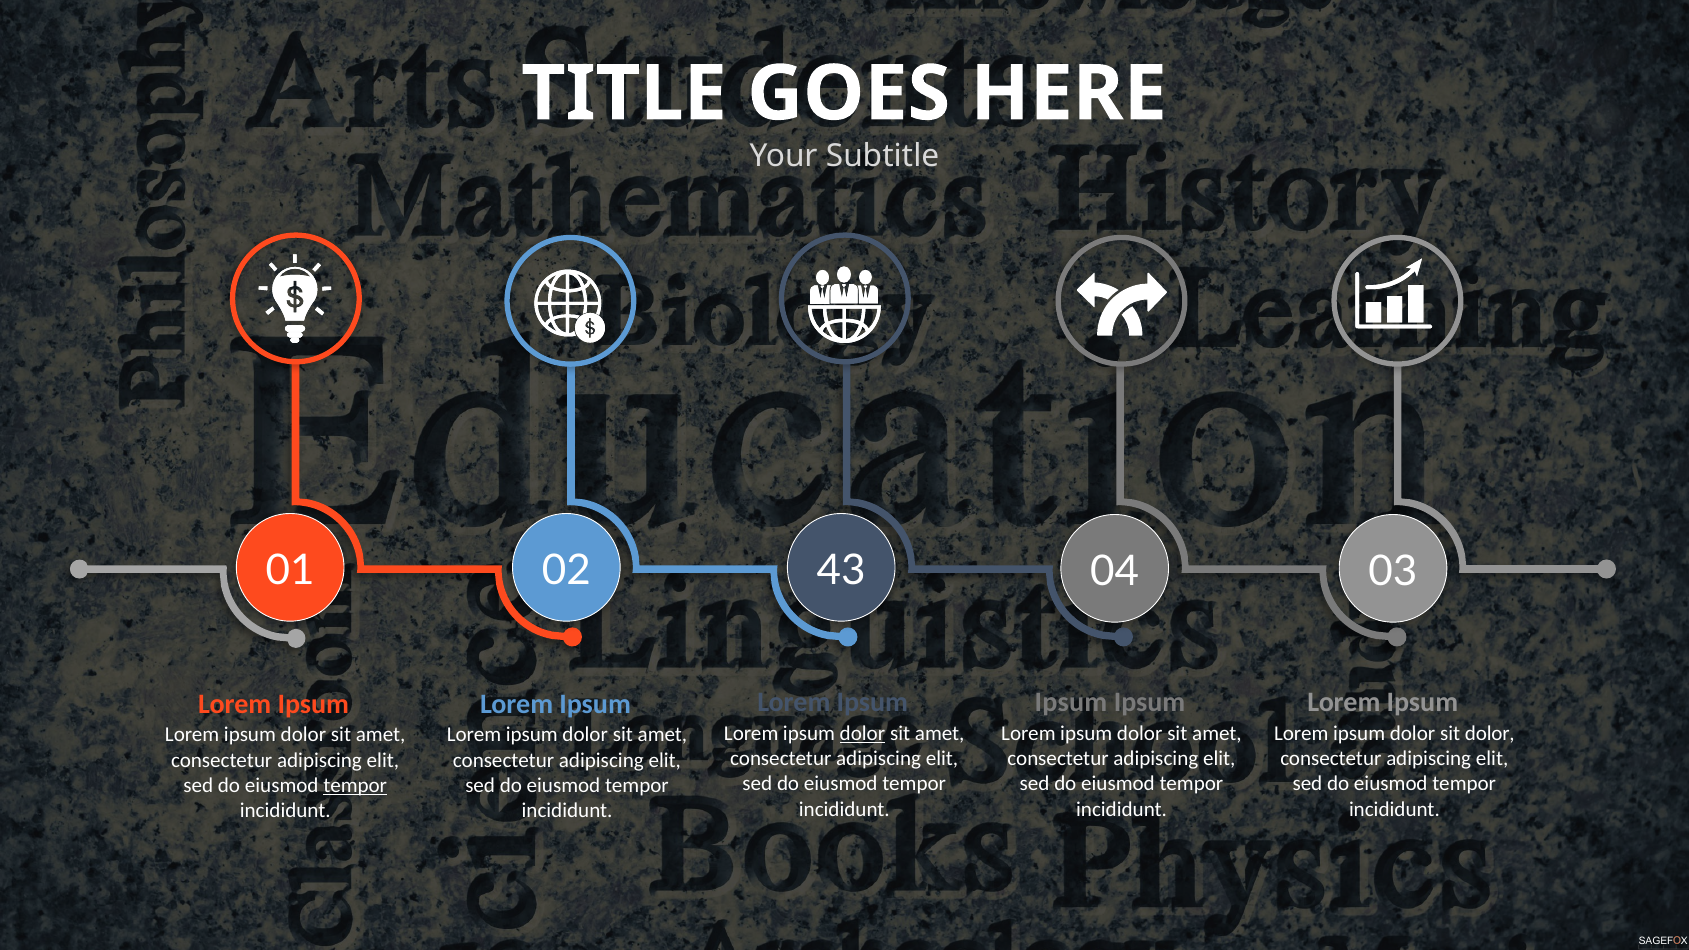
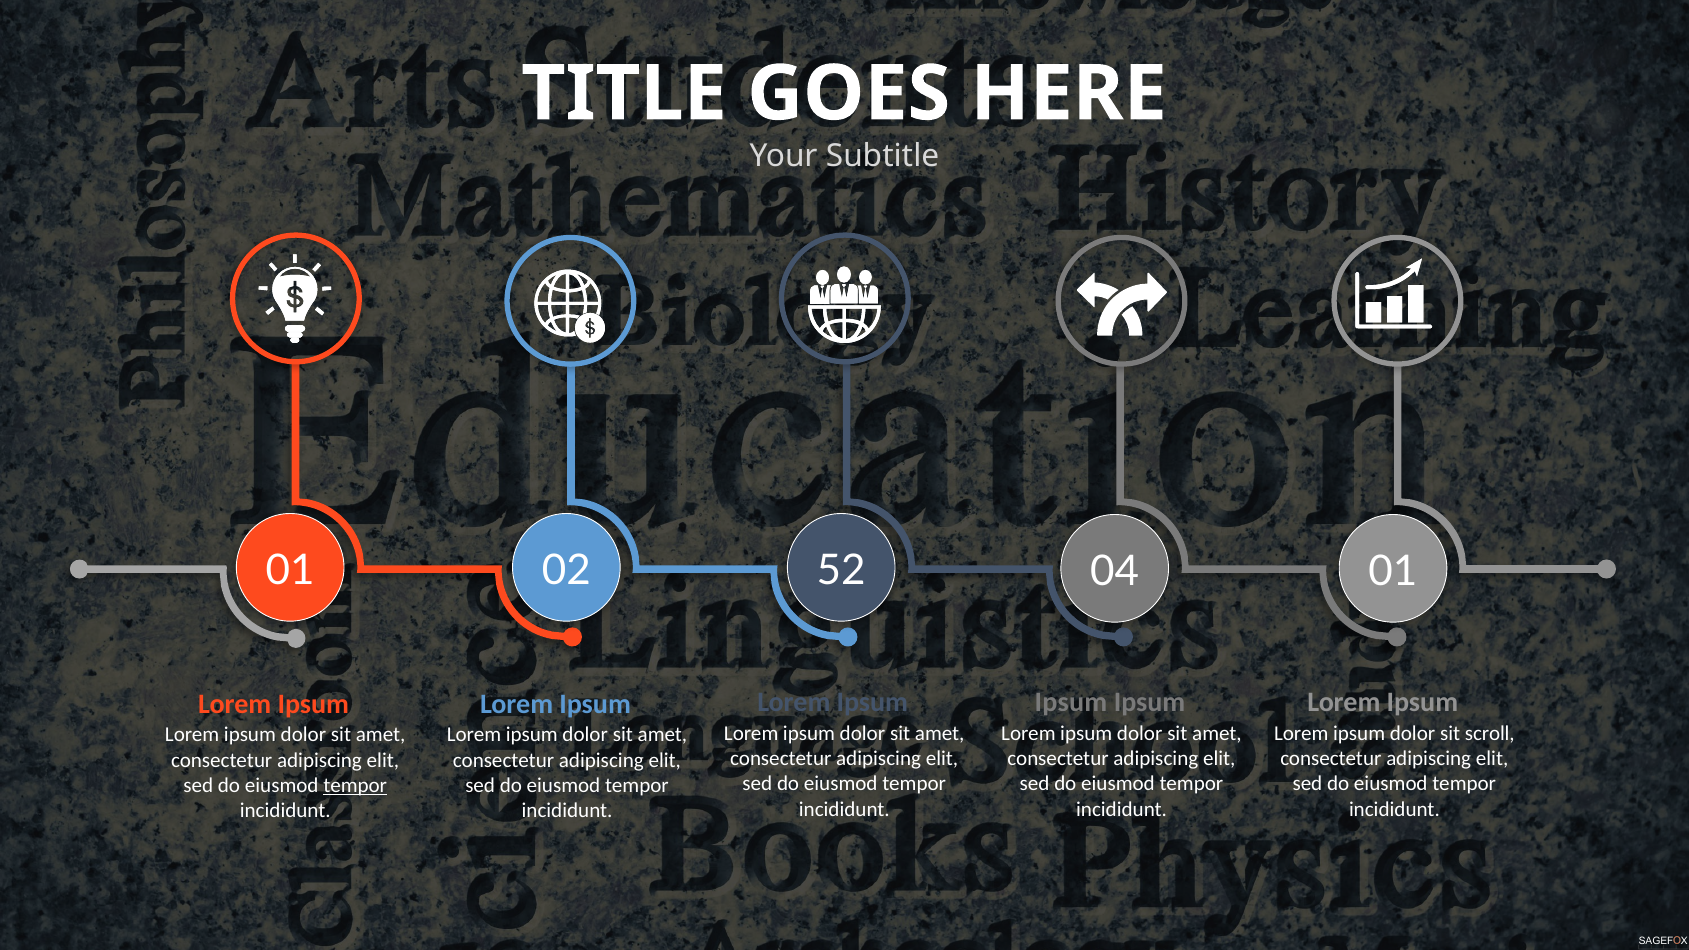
43: 43 -> 52 (841, 570)
04 03: 03 -> 01 (1393, 571)
dolor underline: present -> none (862, 733)
sit dolor: dolor -> scroll (1490, 733)
